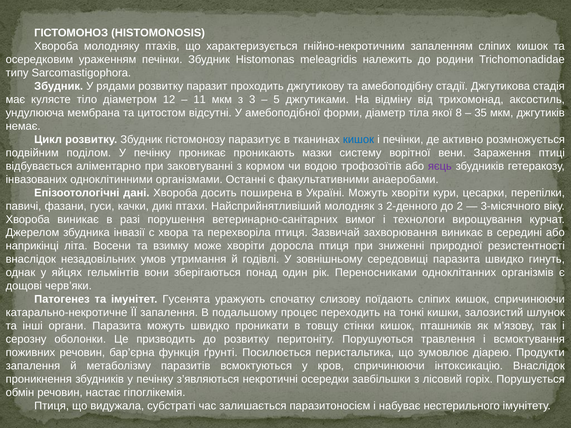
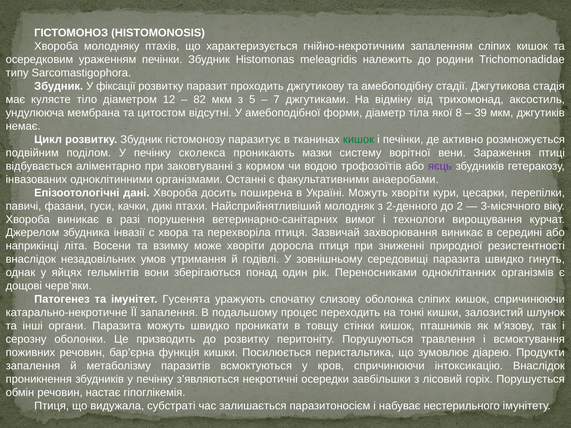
рядами: рядами -> фіксації (116, 86)
11: 11 -> 82 (200, 99)
3: 3 -> 5 (252, 99)
5: 5 -> 7 (277, 99)
35: 35 -> 39 (481, 113)
кишок colour: blue -> green (358, 139)
проникає: проникає -> сколекса (202, 153)
поїдають: поїдають -> оболонка (389, 299)
функція ґрунті: ґрунті -> кишки (221, 353)
